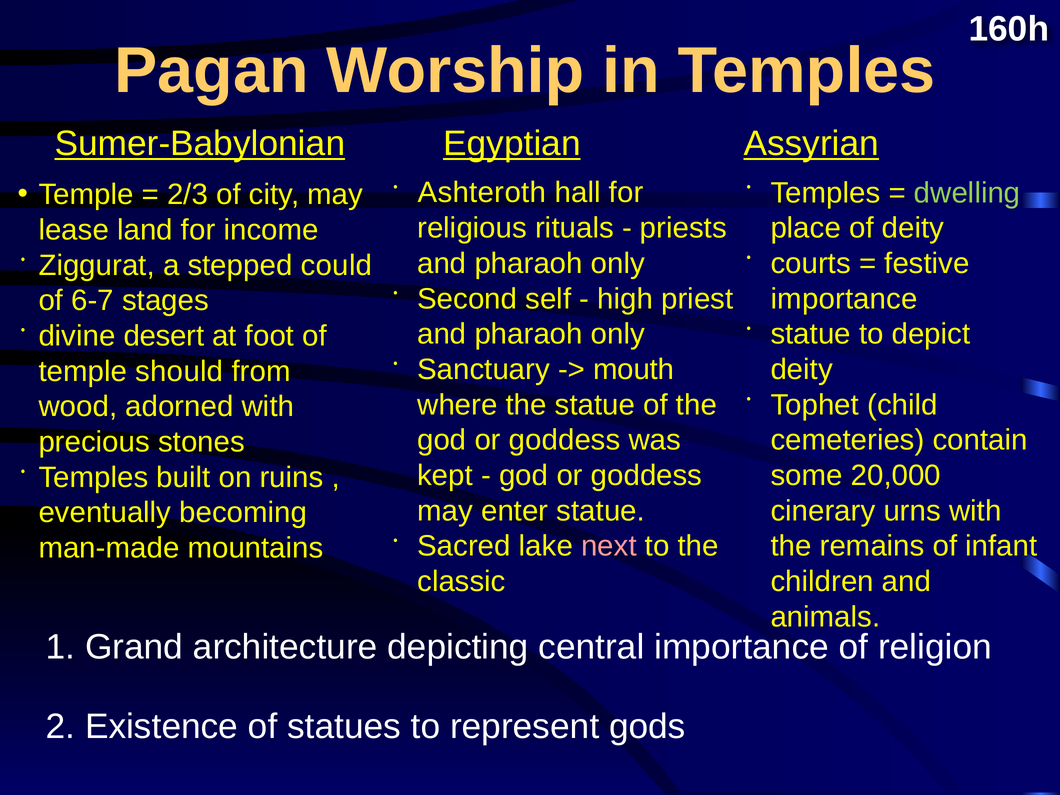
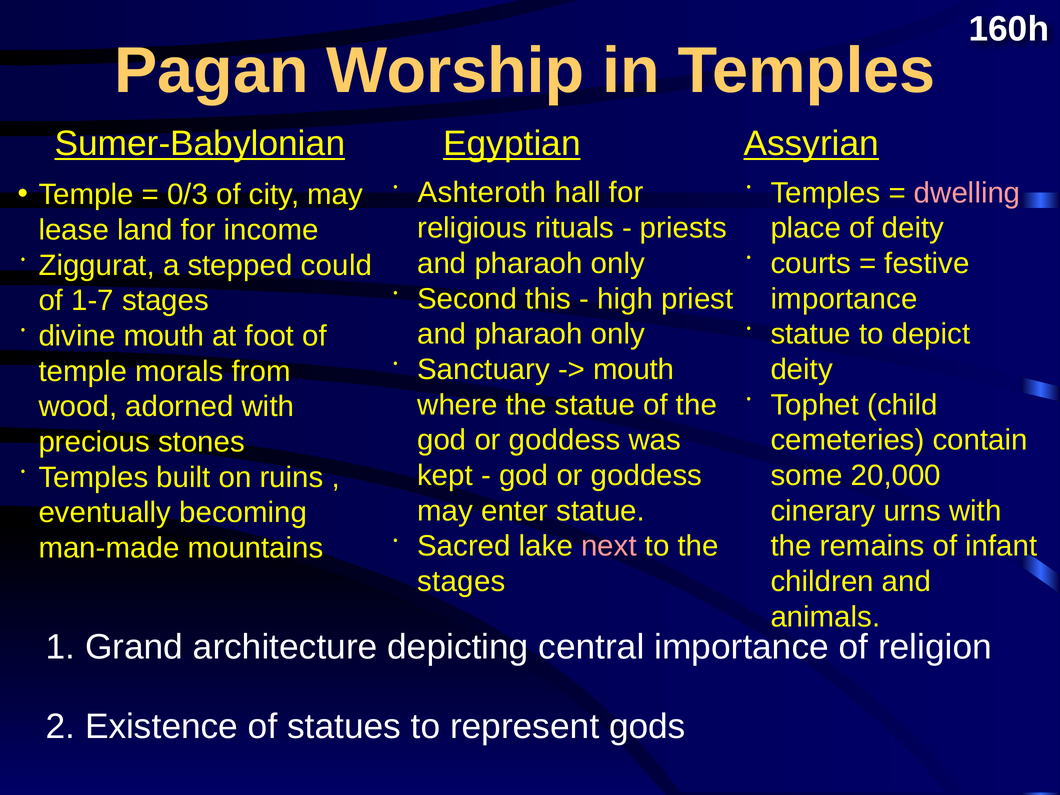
dwelling colour: light green -> pink (967, 193)
2/3: 2/3 -> 0/3 (188, 195)
self: self -> this (548, 299)
6-7: 6-7 -> 1-7 (93, 301)
divine desert: desert -> mouth (164, 336)
should: should -> morals (179, 371)
classic: classic -> stages (461, 582)
